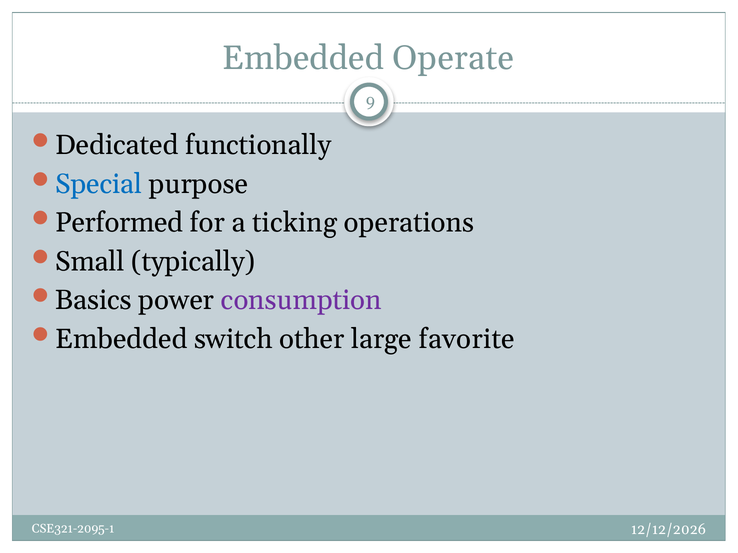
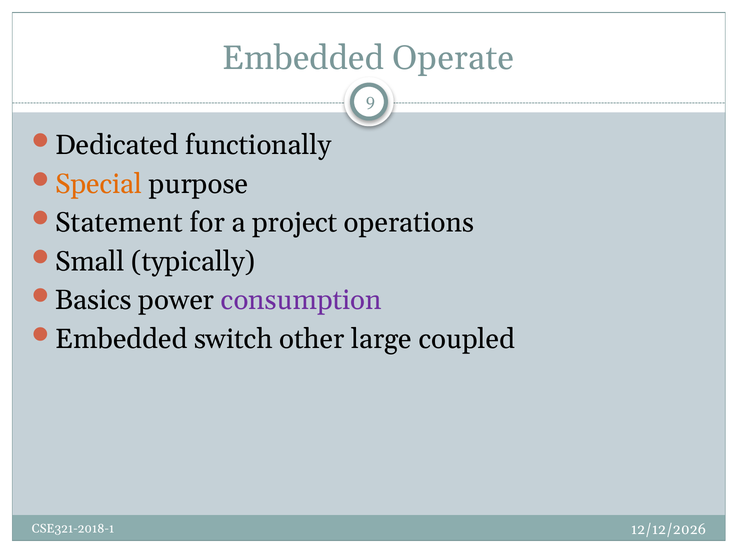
Special colour: blue -> orange (99, 184)
Performed: Performed -> Statement (119, 223)
ticking: ticking -> project (295, 223)
favorite: favorite -> coupled (467, 339)
CSE321-2095-1: CSE321-2095-1 -> CSE321-2018-1 (73, 529)
